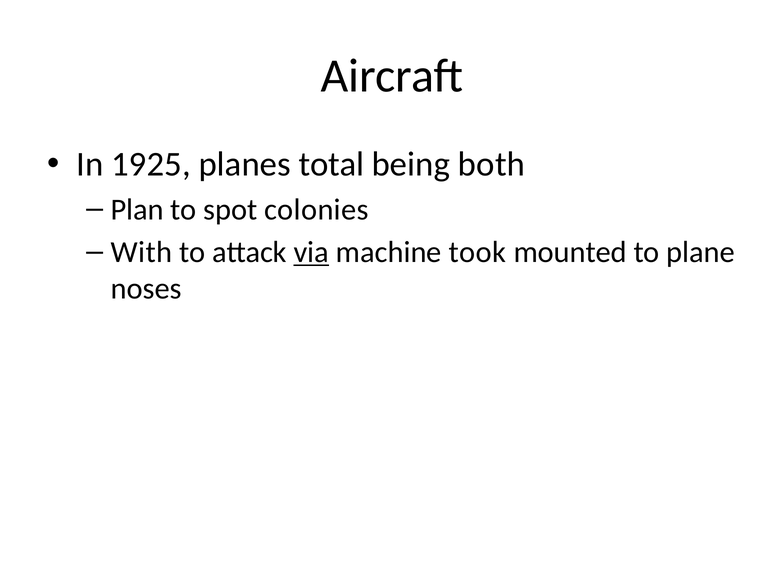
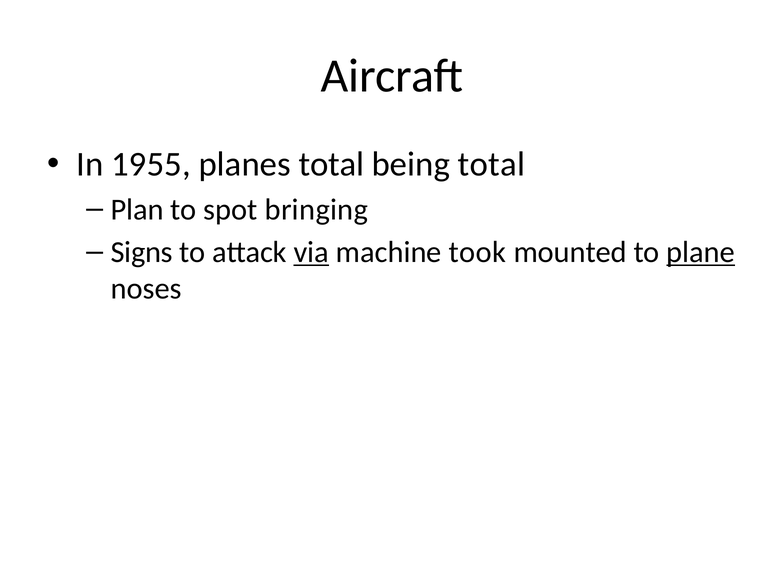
1925: 1925 -> 1955 (151, 164)
being both: both -> total (492, 164)
colonies: colonies -> bringing (316, 209)
With: With -> Signs (142, 252)
plane underline: none -> present (701, 252)
